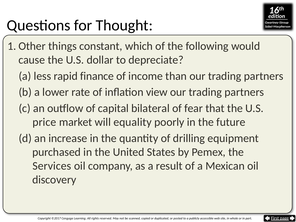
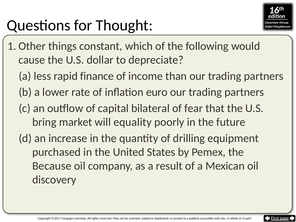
view: view -> euro (157, 92)
price: price -> bring (44, 122)
Services: Services -> Because (52, 166)
